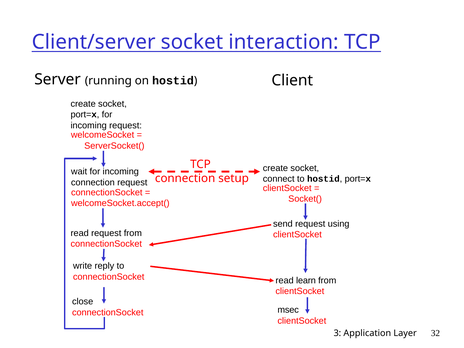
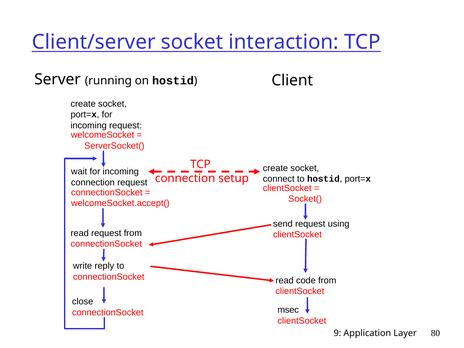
learn: learn -> code (306, 280)
3: 3 -> 9 (337, 333)
32: 32 -> 80 (435, 333)
